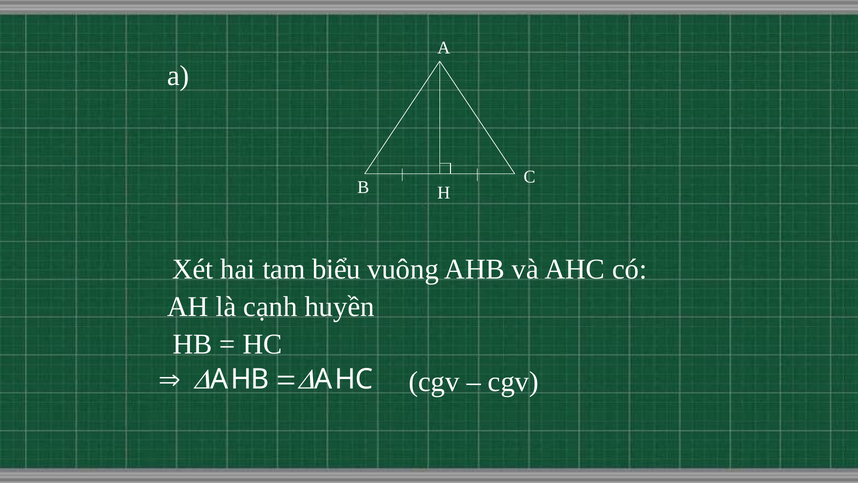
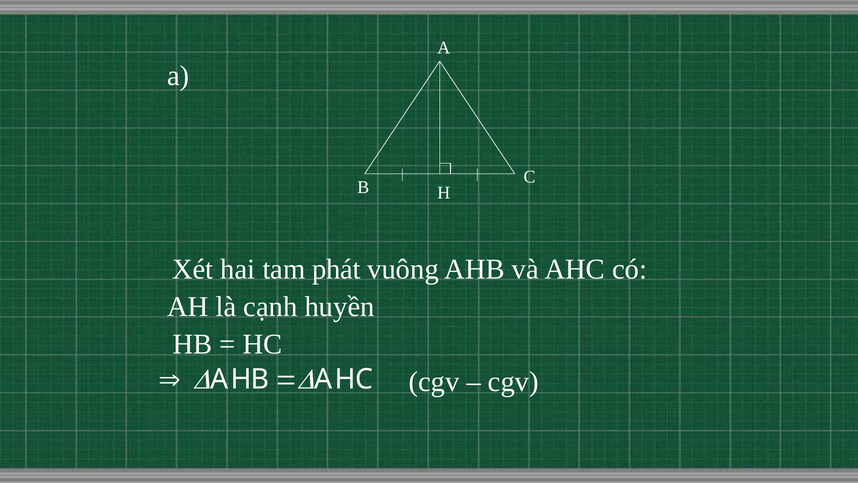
biểu: biểu -> phát (337, 269)
